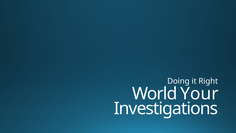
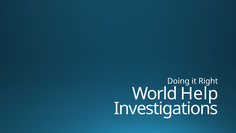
Your: Your -> Help (199, 94)
